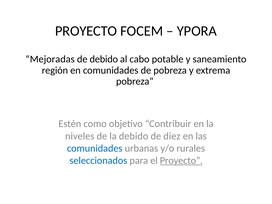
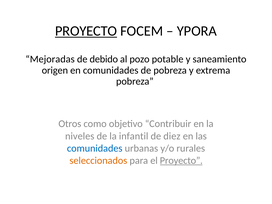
PROYECTO underline: none -> present (86, 31)
cabo: cabo -> pozo (140, 59)
región: región -> origen (55, 70)
Estén: Estén -> Otros (70, 124)
la debido: debido -> infantil (134, 136)
seleccionados colour: blue -> orange (98, 161)
